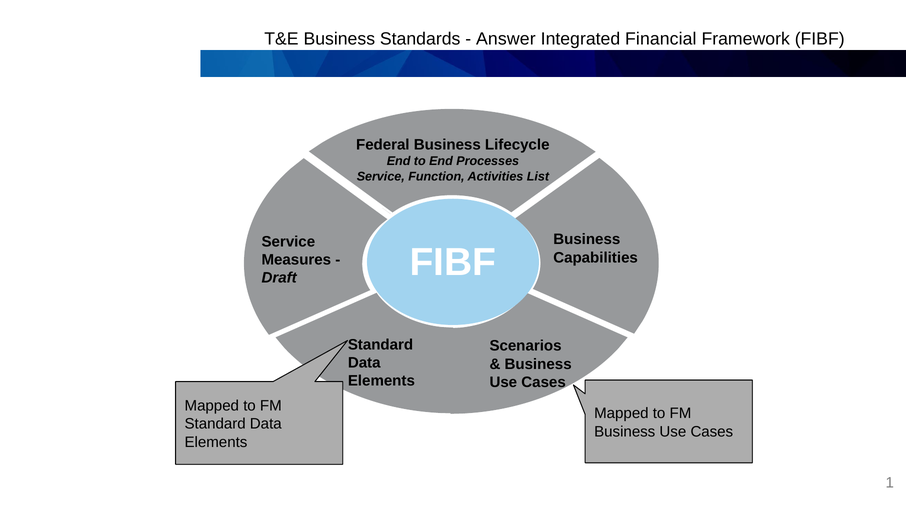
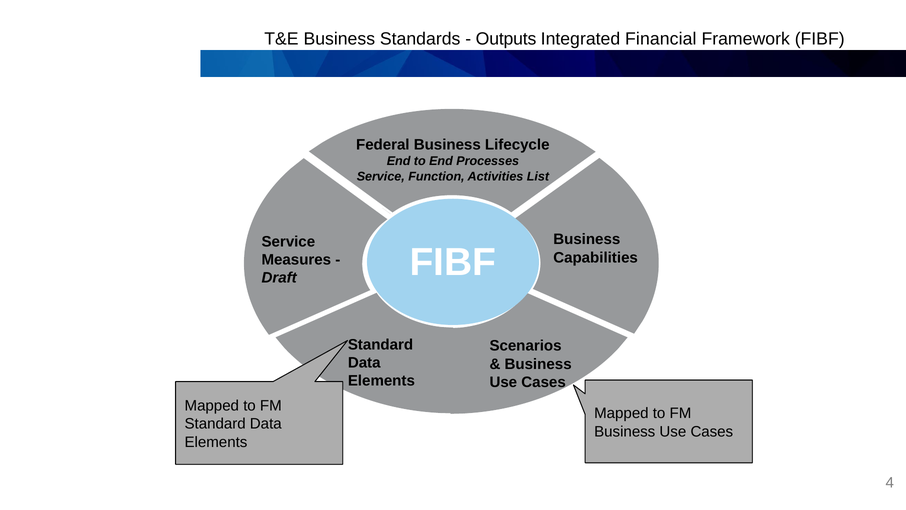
Answer: Answer -> Outputs (506, 39)
1: 1 -> 4 (890, 483)
